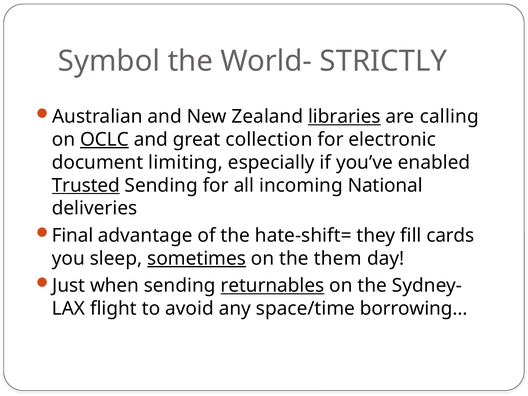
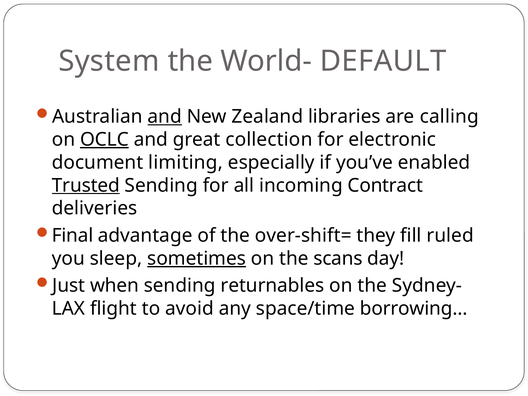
Symbol: Symbol -> System (109, 61)
STRICTLY: STRICTLY -> DEFAULT (383, 61)
and underline: none -> present (165, 117)
libraries underline: present -> none (344, 117)
National: National -> Contract (385, 185)
hate-shift=: hate-shift= -> over-shift= (303, 236)
cards: cards -> ruled (450, 236)
them: them -> scans (338, 258)
returnables underline: present -> none (272, 286)
